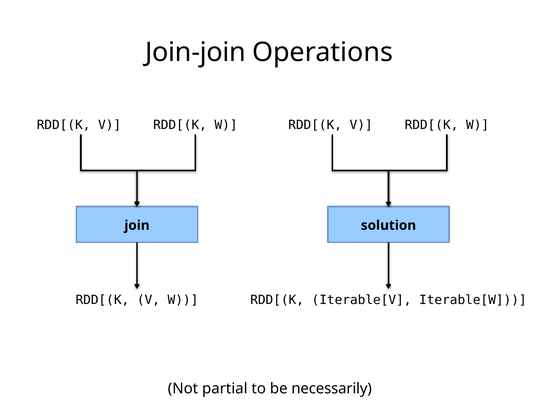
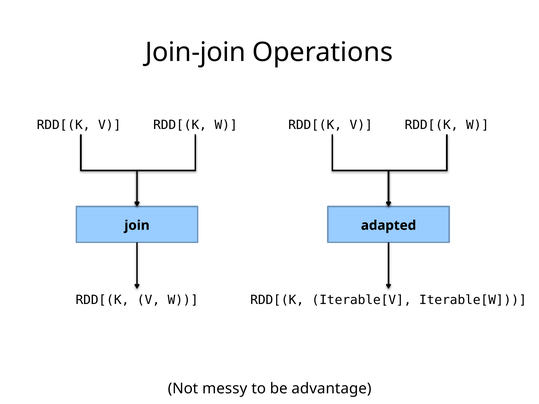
solution: solution -> adapted (389, 226)
partial: partial -> messy (225, 389)
necessarily: necessarily -> advantage (331, 389)
